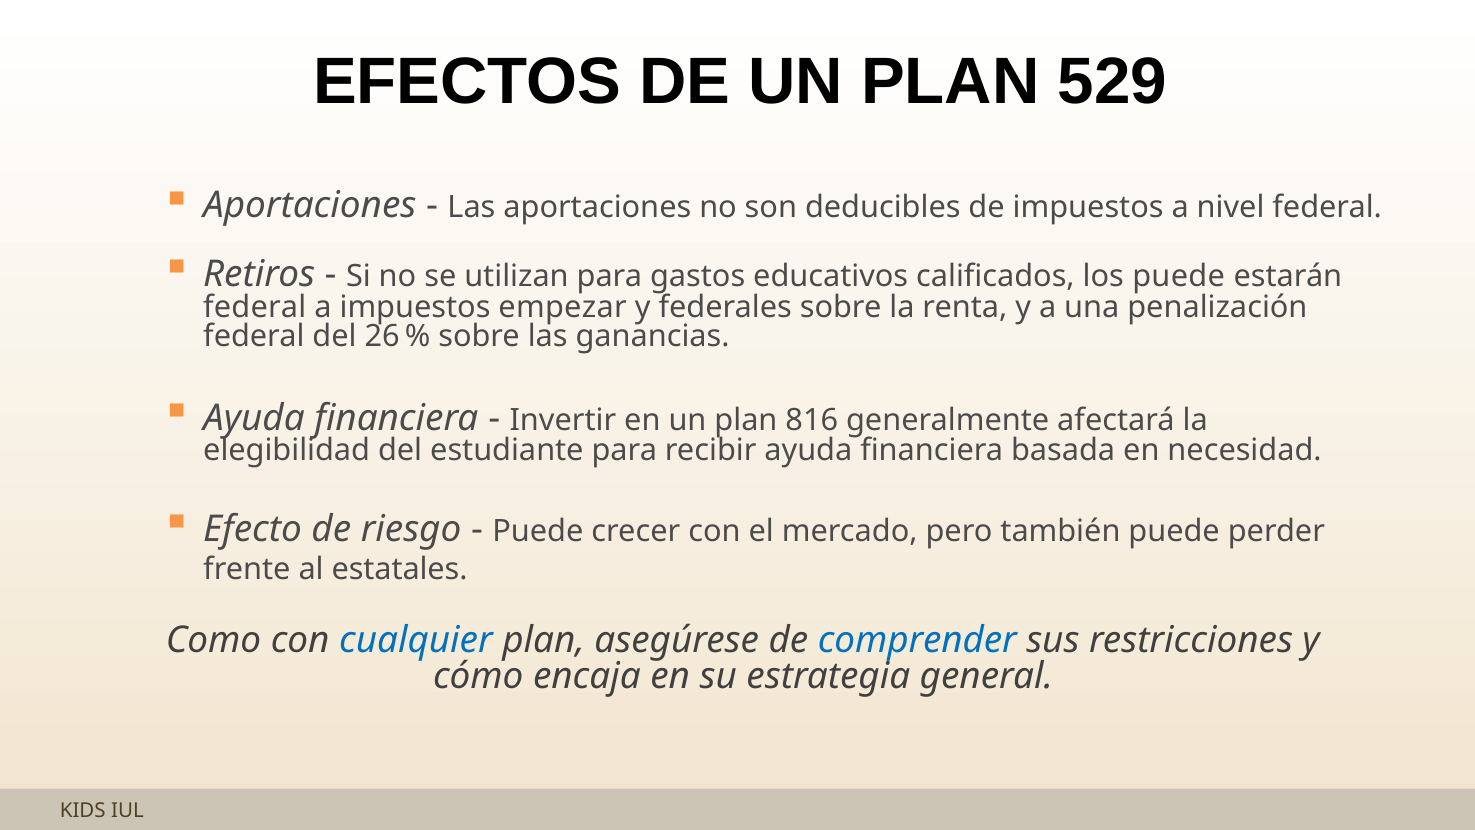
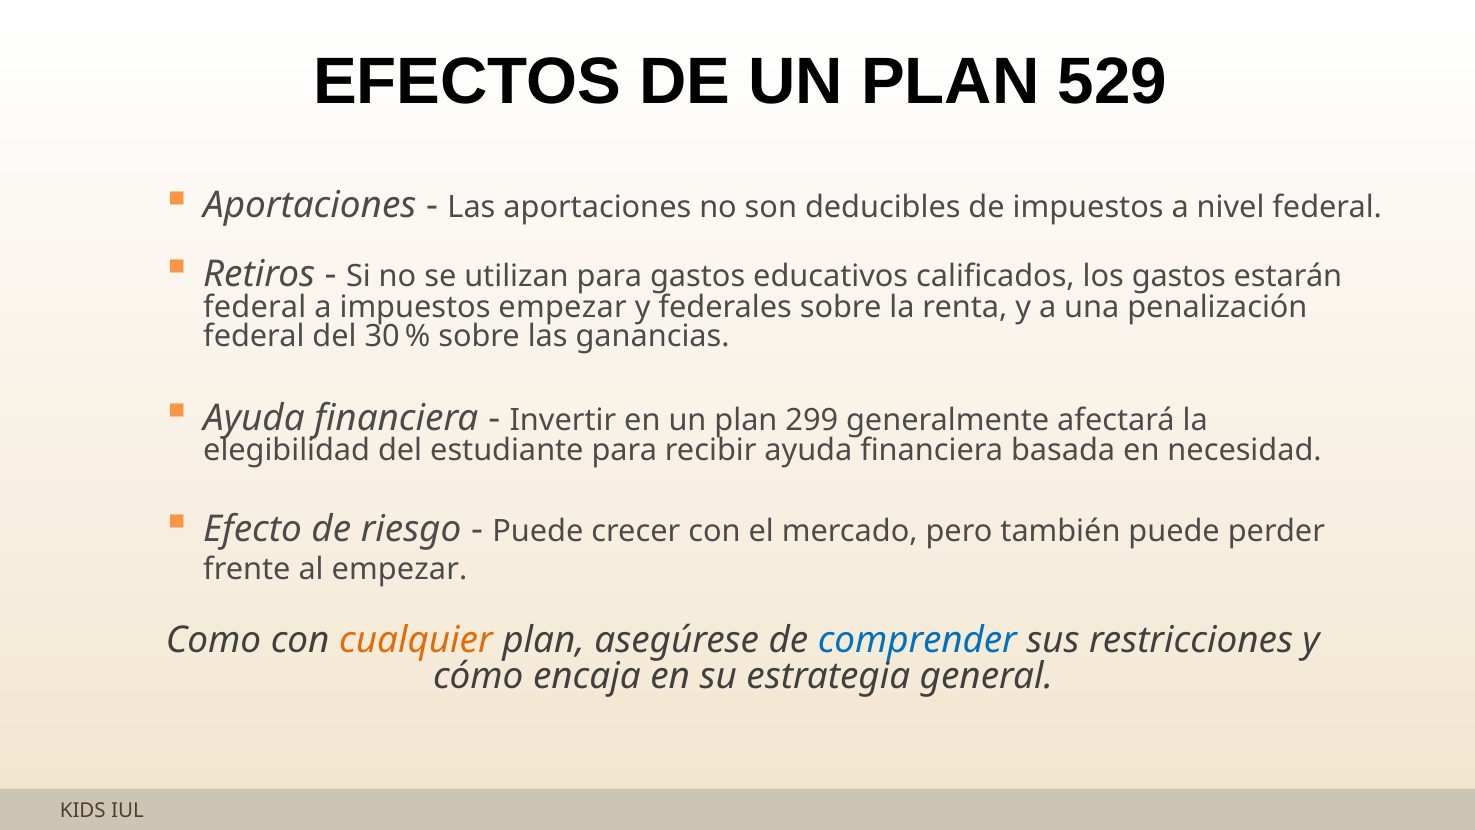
los puede: puede -> gastos (1179, 276)
26: 26 -> 30 (382, 336)
816: 816 -> 299 (812, 420)
al estatales: estatales -> empezar (399, 569)
cualquier colour: blue -> orange (416, 640)
